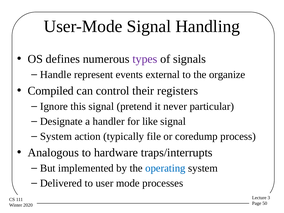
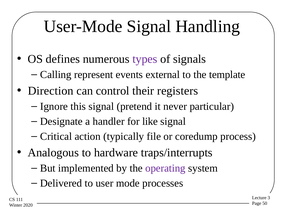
Handle: Handle -> Calling (56, 75)
organize: organize -> template (227, 75)
Compiled: Compiled -> Direction (51, 91)
System: System -> Critical (56, 136)
operating colour: blue -> purple (165, 168)
